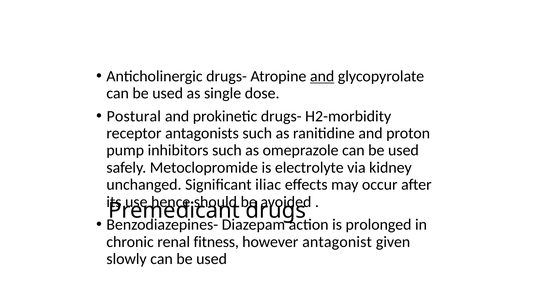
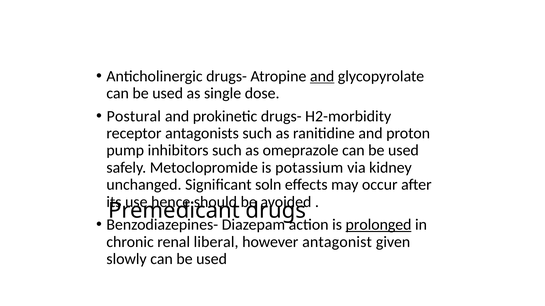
electrolyte: electrolyte -> potassium (309, 168)
iliac: iliac -> soln (268, 185)
prolonged underline: none -> present (379, 225)
fitness: fitness -> liberal (216, 242)
